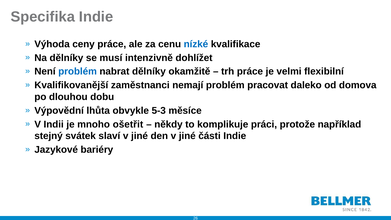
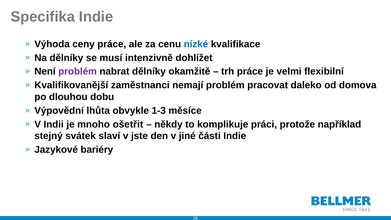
problém colour: blue -> purple (78, 71)
5-3: 5-3 -> 1-3 (159, 111)
slaví v jiné: jiné -> jste (140, 136)
